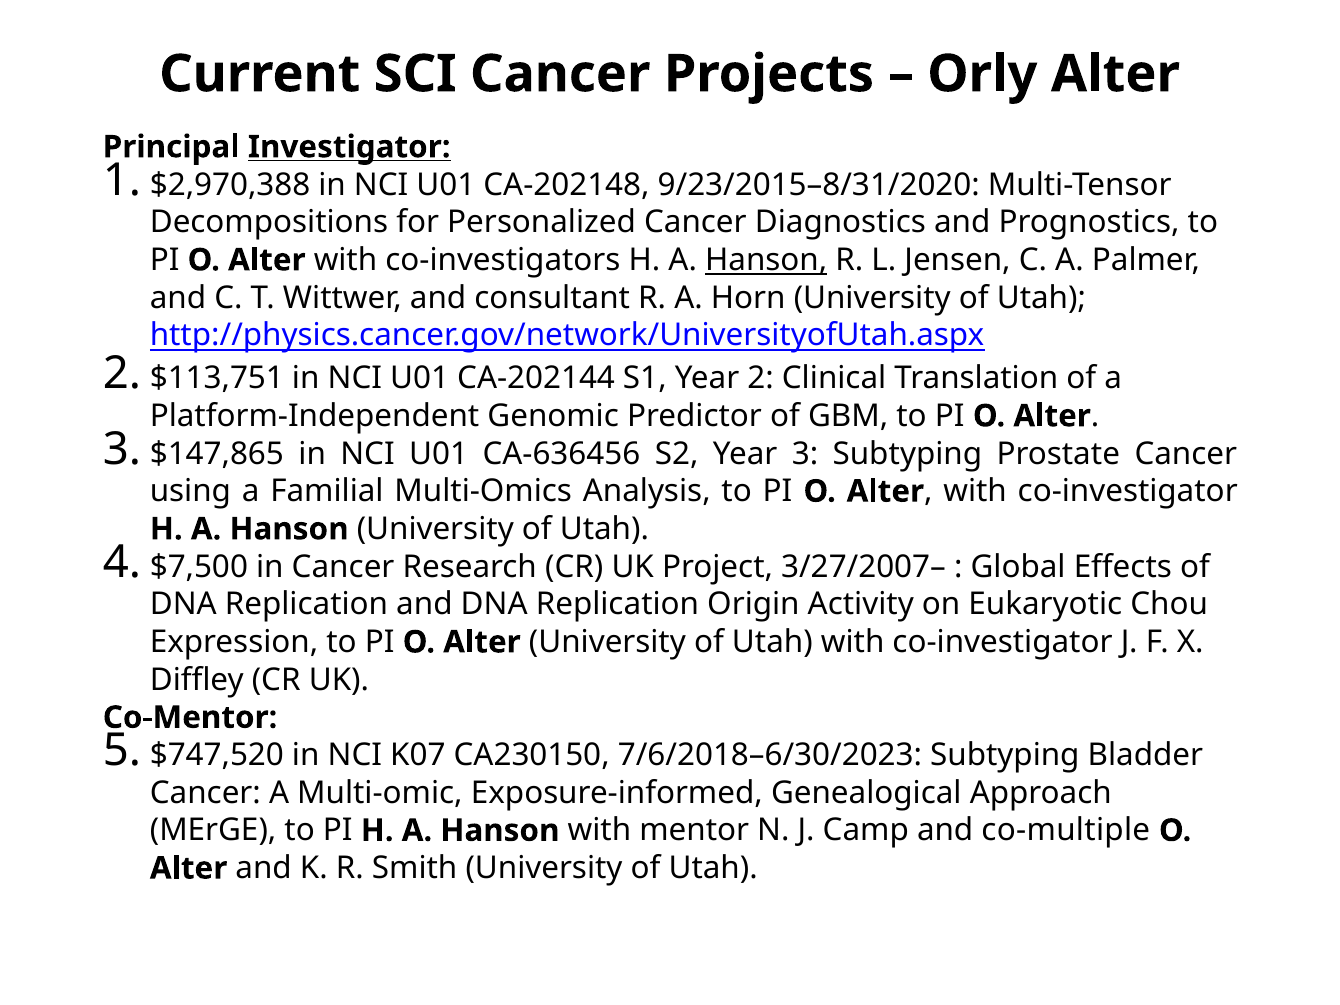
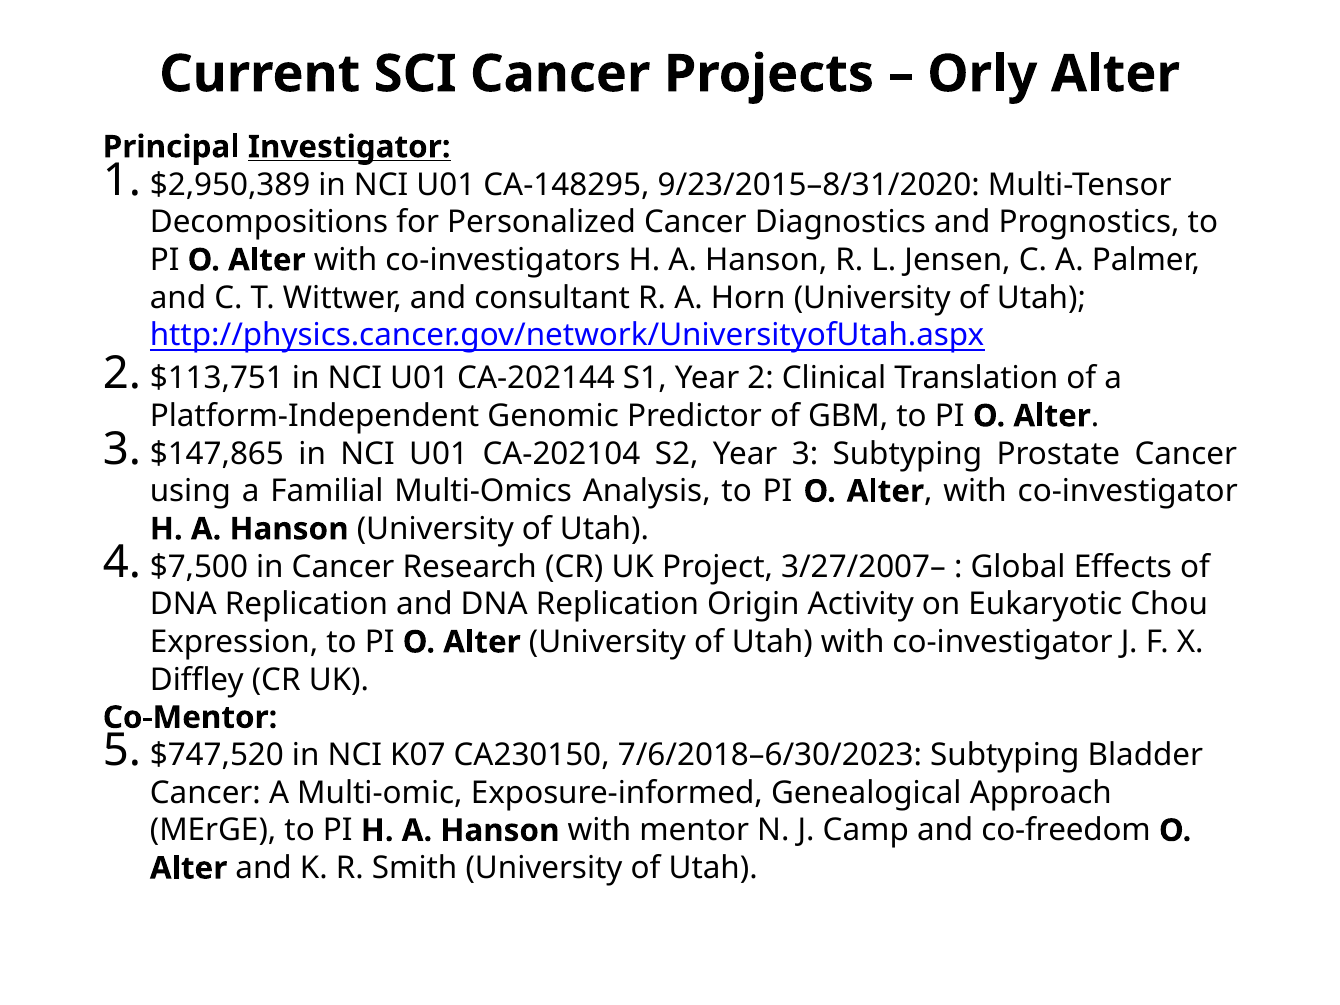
$2,970,388: $2,970,388 -> $2,950,389 (230, 185)
CA-202148: CA-202148 -> CA-148295 (566, 185)
Hanson underline: present -> none (766, 260)
CA-636456: CA-636456 -> CA-202104 (561, 454)
co-multiple: co-multiple -> co-freedom (1066, 831)
